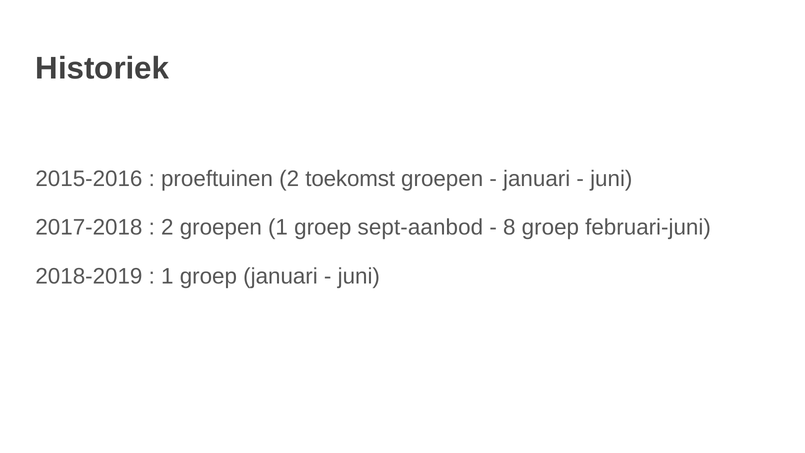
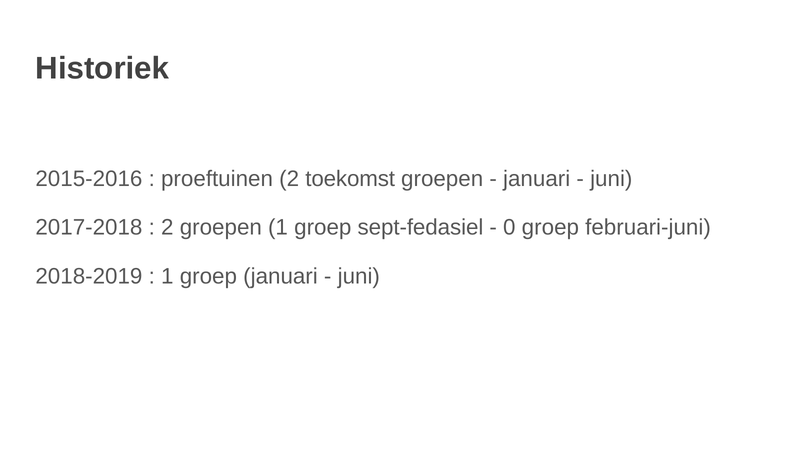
sept-aanbod: sept-aanbod -> sept-fedasiel (420, 227)
8: 8 -> 0 (509, 227)
